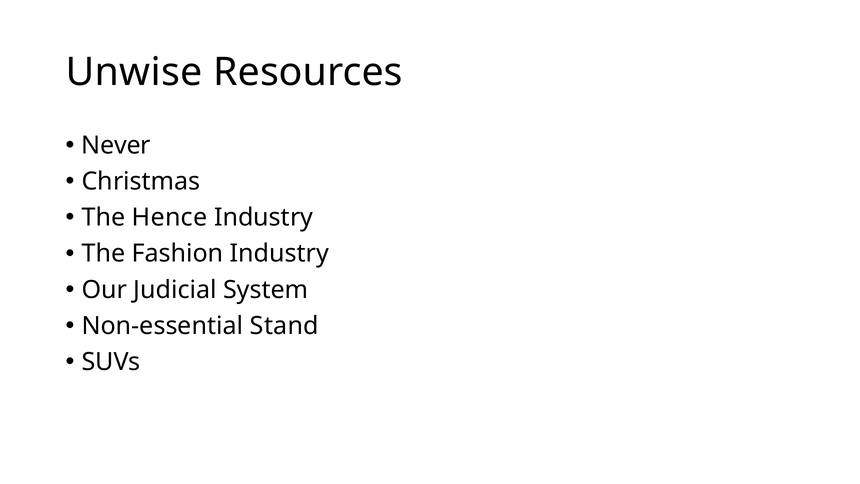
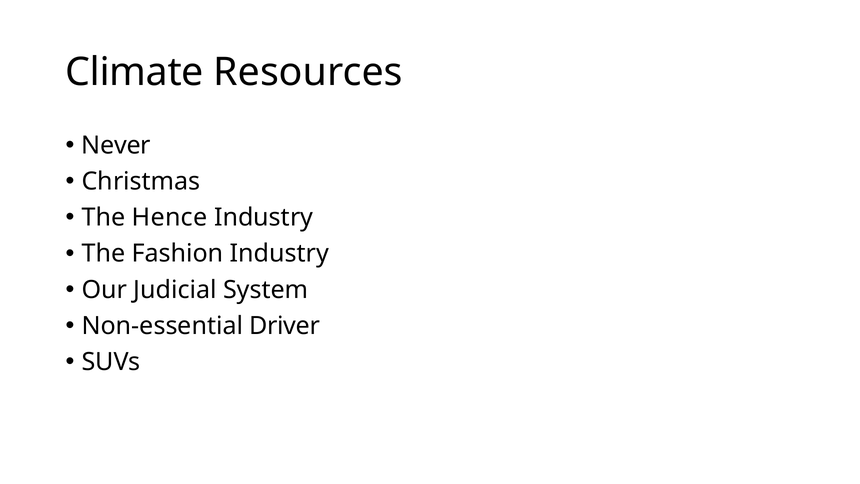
Unwise: Unwise -> Climate (135, 72)
Stand: Stand -> Driver (285, 326)
